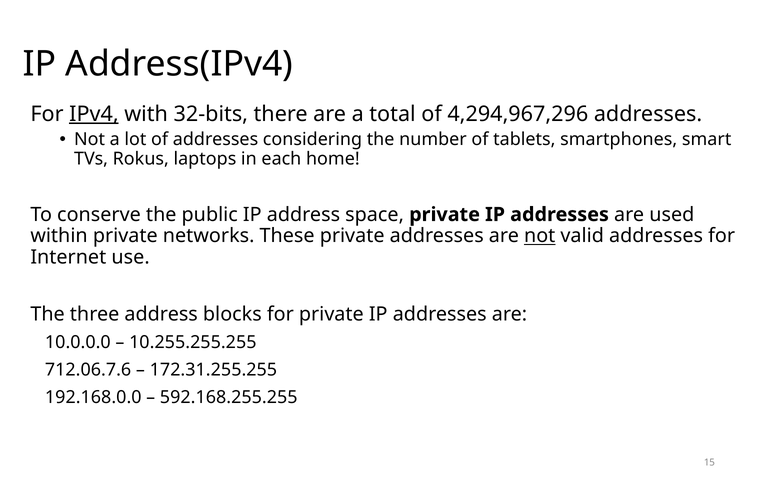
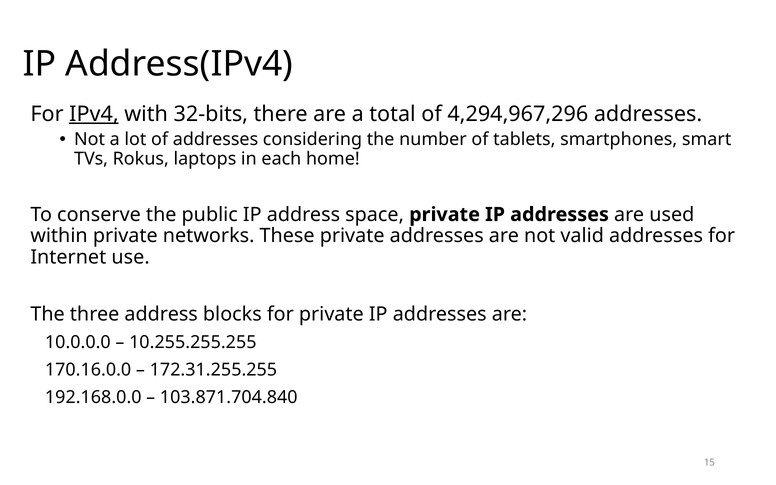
not underline: present -> none (540, 236)
712.06.7.6: 712.06.7.6 -> 170.16.0.0 (88, 370)
592.168.255.255: 592.168.255.255 -> 103.871.704.840 (229, 397)
